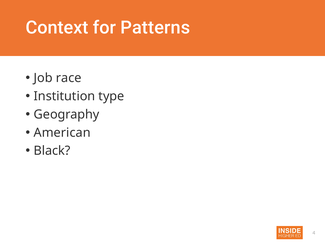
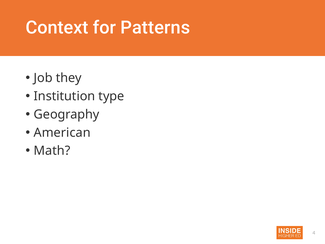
race: race -> they (69, 78)
Black: Black -> Math (52, 151)
